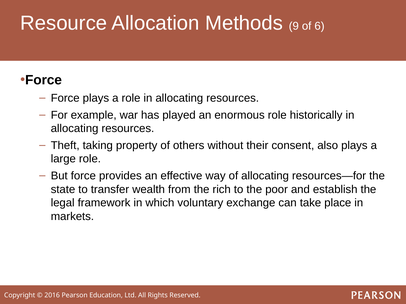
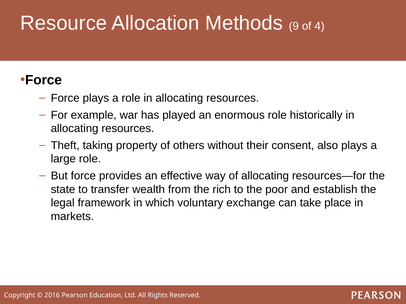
6: 6 -> 4 (320, 26)
